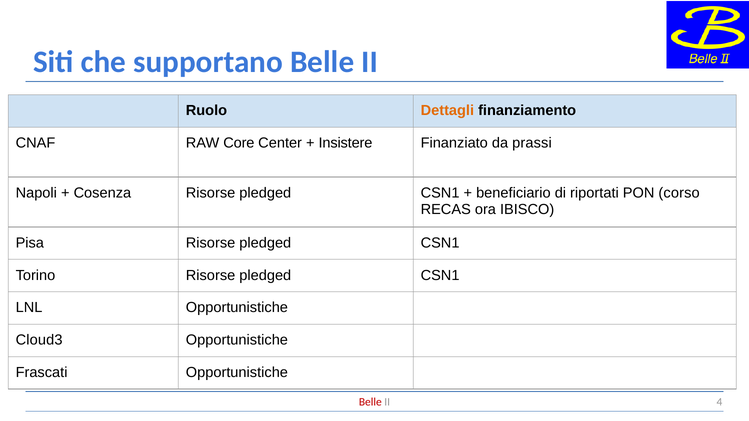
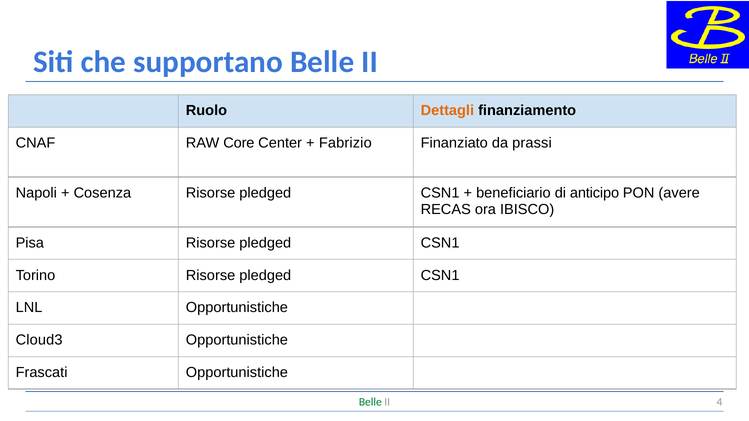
Insistere: Insistere -> Fabrizio (345, 143)
riportati: riportati -> anticipo (595, 193)
corso: corso -> avere (679, 193)
Belle colour: red -> green (370, 402)
